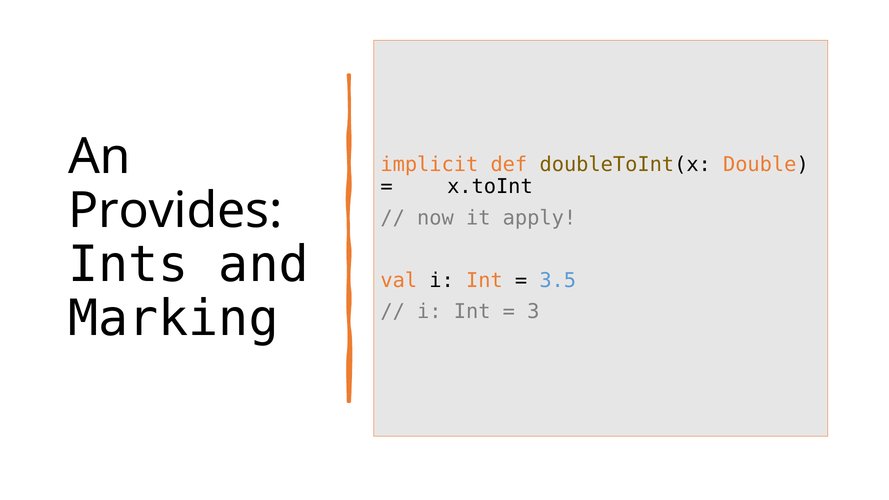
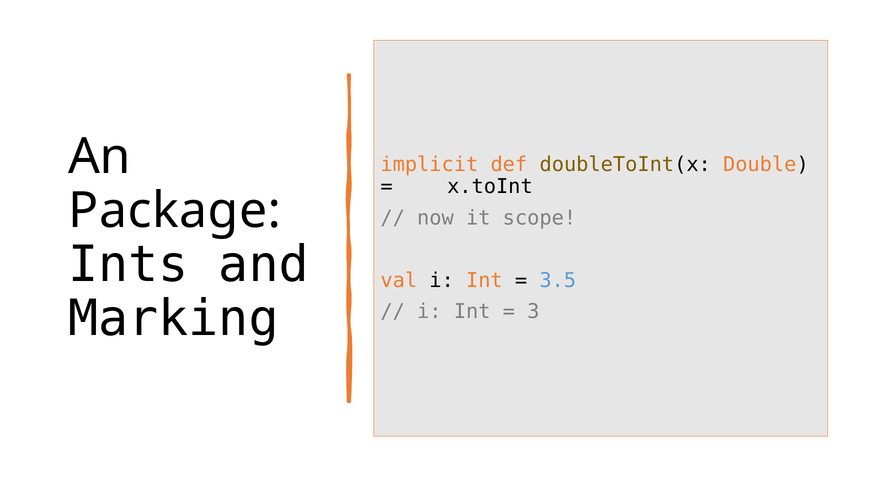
Provides: Provides -> Package (175, 211)
apply: apply -> scope (539, 218)
